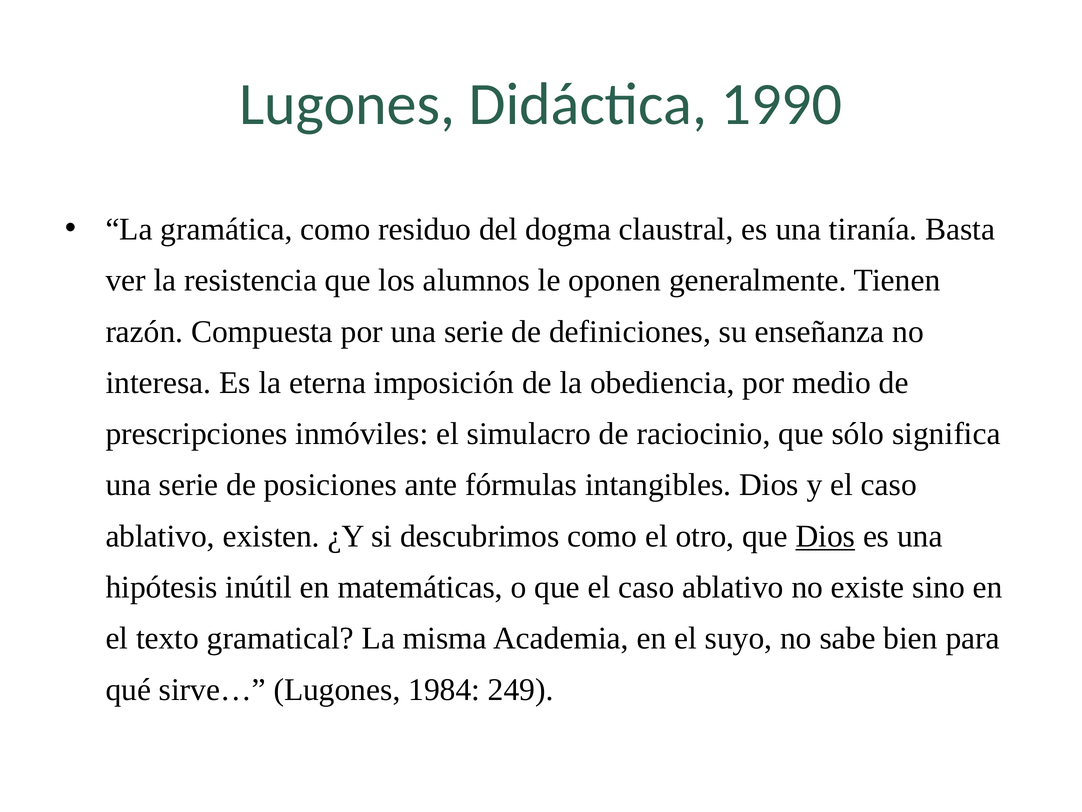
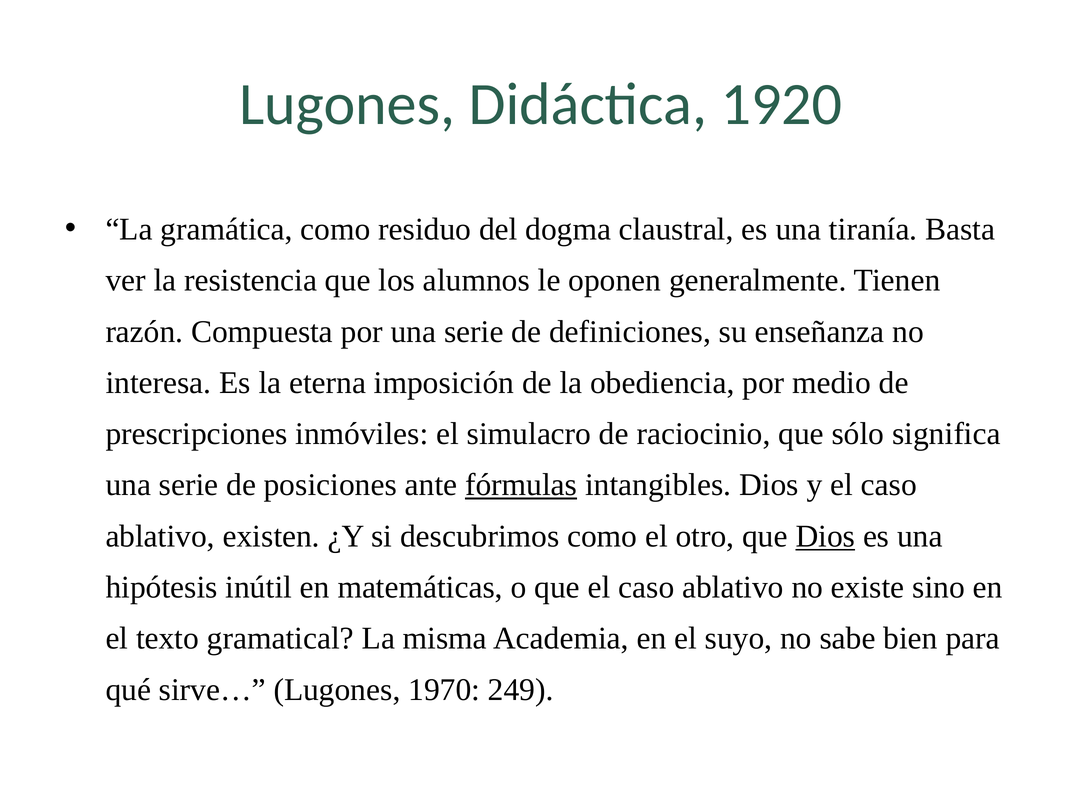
1990: 1990 -> 1920 (781, 104)
fórmulas underline: none -> present (521, 485)
1984: 1984 -> 1970 (444, 689)
